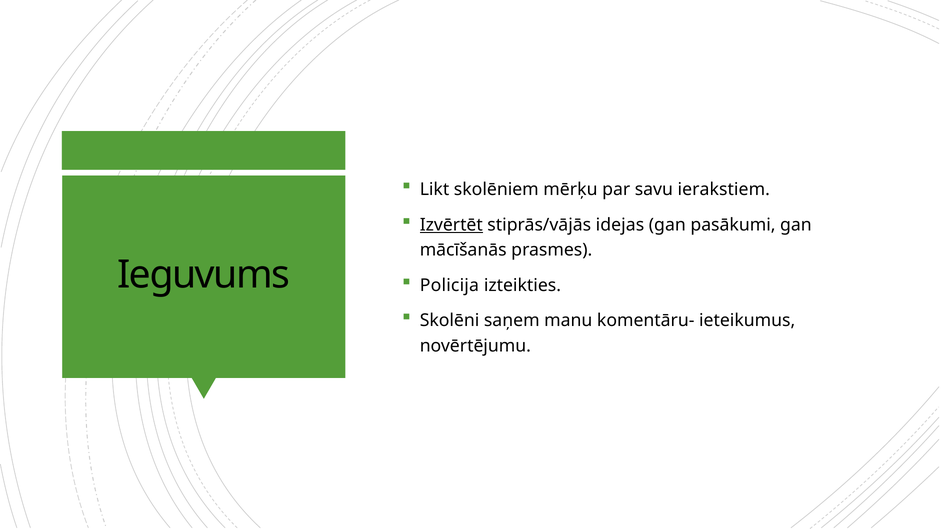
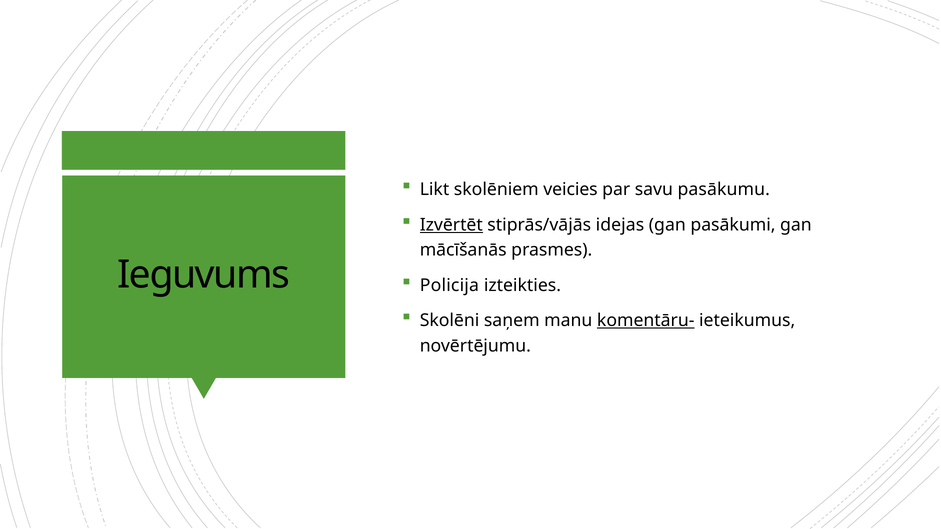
mērķu: mērķu -> veicies (571, 190)
ierakstiem: ierakstiem -> pasākumu (724, 190)
komentāru- underline: none -> present (646, 321)
